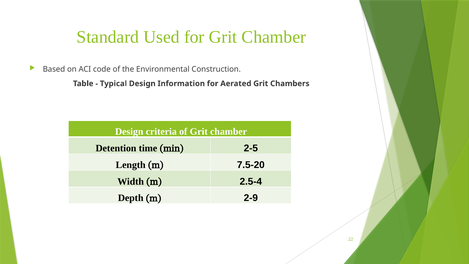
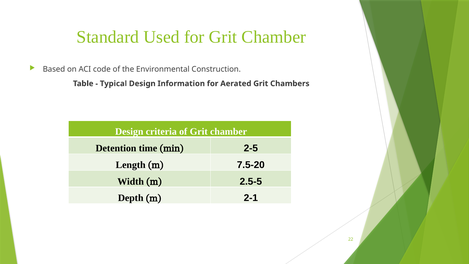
2.5-4: 2.5-4 -> 2.5-5 (251, 181)
2-9: 2-9 -> 2-1 (251, 198)
